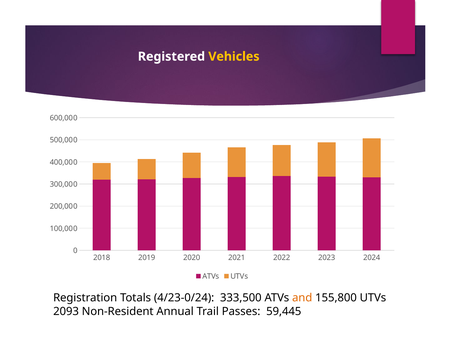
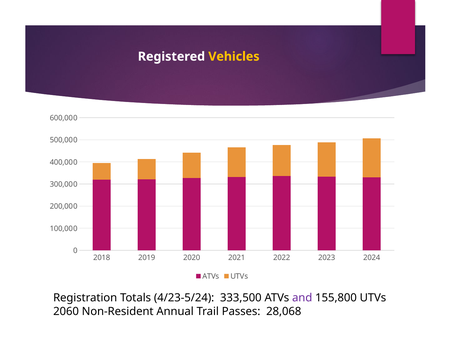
4/23-0/24: 4/23-0/24 -> 4/23-5/24 (184, 297)
and colour: orange -> purple (302, 297)
2093: 2093 -> 2060 (66, 311)
59,445: 59,445 -> 28,068 (284, 311)
